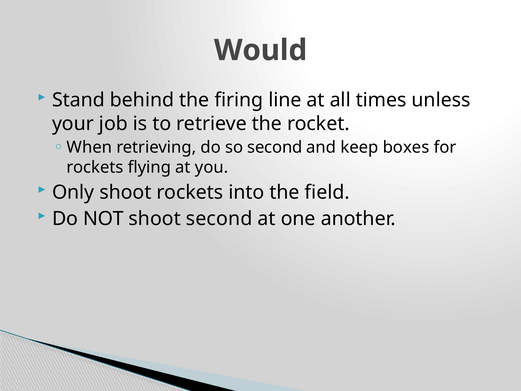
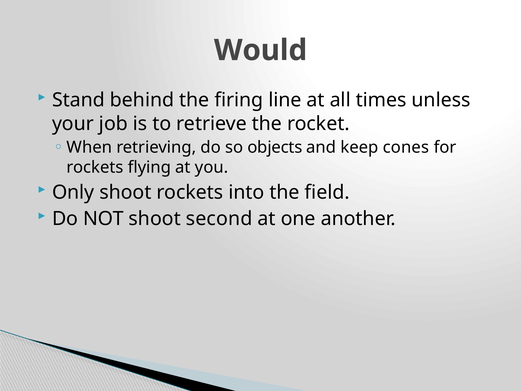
so second: second -> objects (275, 147)
boxes: boxes -> cones (406, 147)
